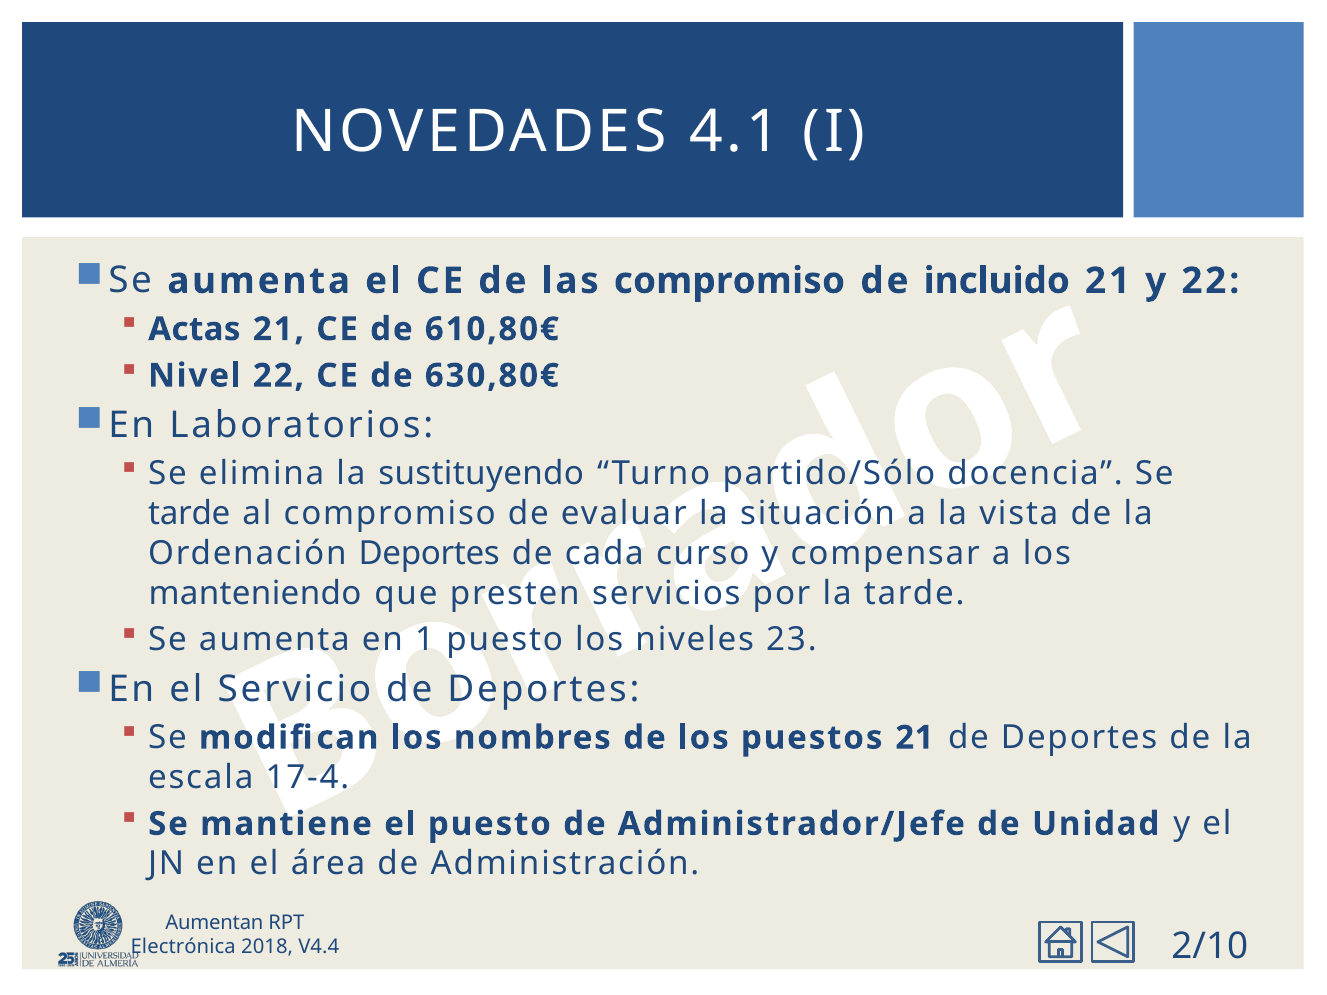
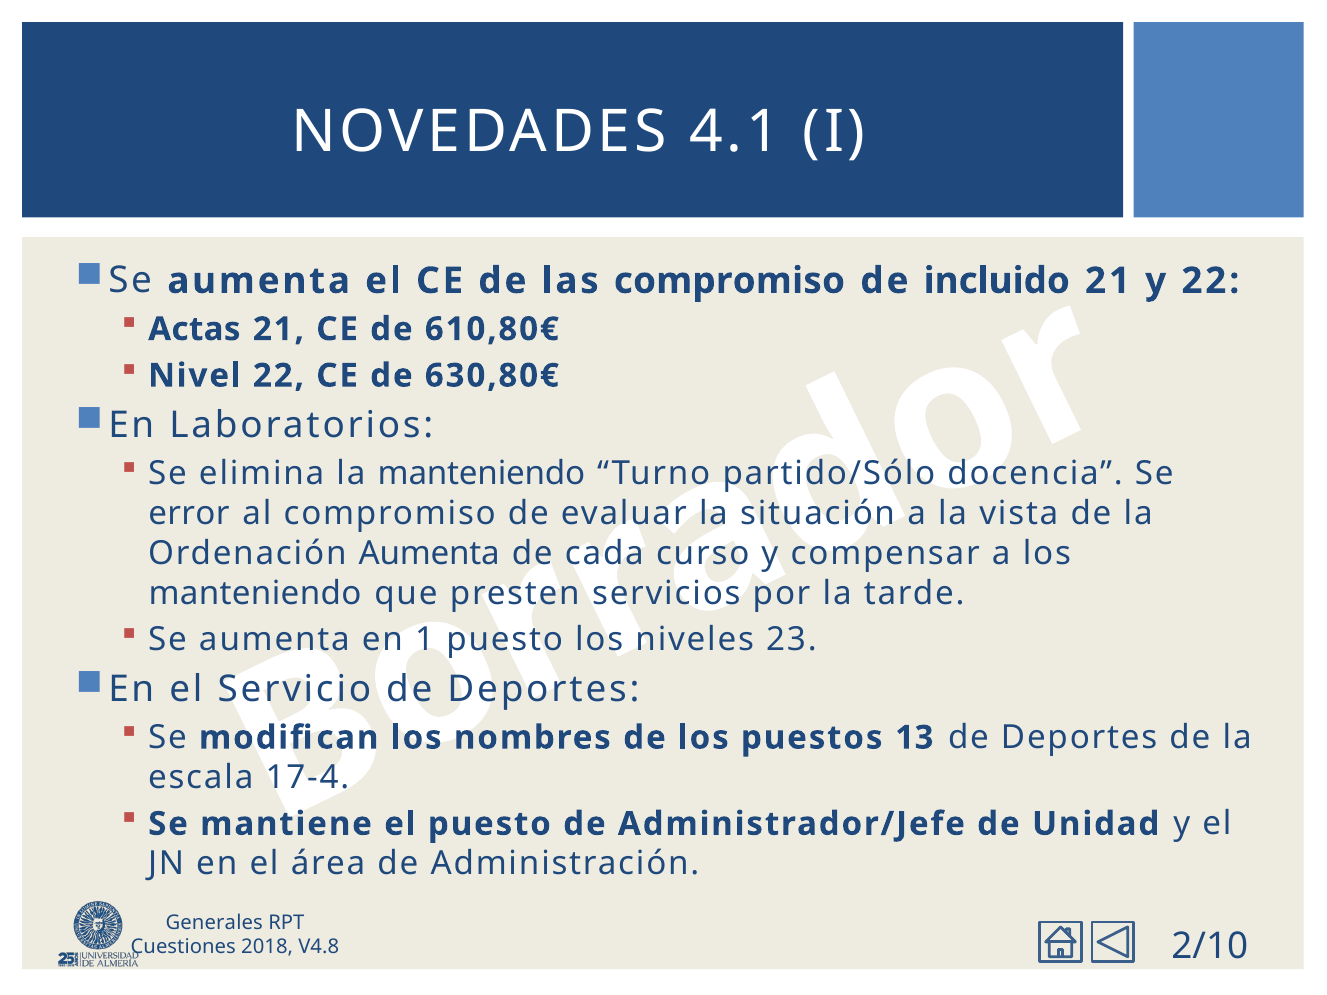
la sustituyendo: sustituyendo -> manteniendo (481, 474)
tarde: tarde -> error (189, 514)
Ordenación Deportes: Deportes -> Aumenta (429, 553)
puestos 21: 21 -> 13 (914, 738)
Aumentan: Aumentan -> Generales (214, 923)
Electrónica: Electrónica -> Cuestiones (183, 947)
V4.4: V4.4 -> V4.8 (319, 947)
